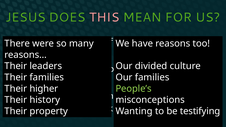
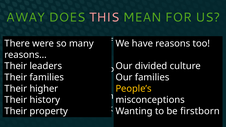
JESUS: JESUS -> AWAY (26, 17)
People’s colour: light green -> yellow (134, 89)
testifying: testifying -> firstborn (200, 111)
